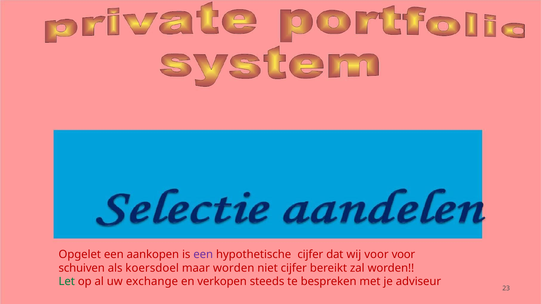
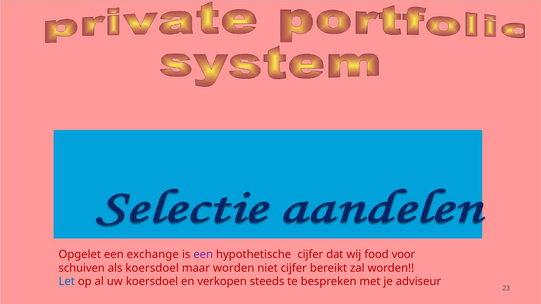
aankopen: aankopen -> exchange (153, 255)
wij voor: voor -> food (377, 255)
Let colour: green -> blue (67, 281)
uw exchange: exchange -> koersdoel (152, 281)
